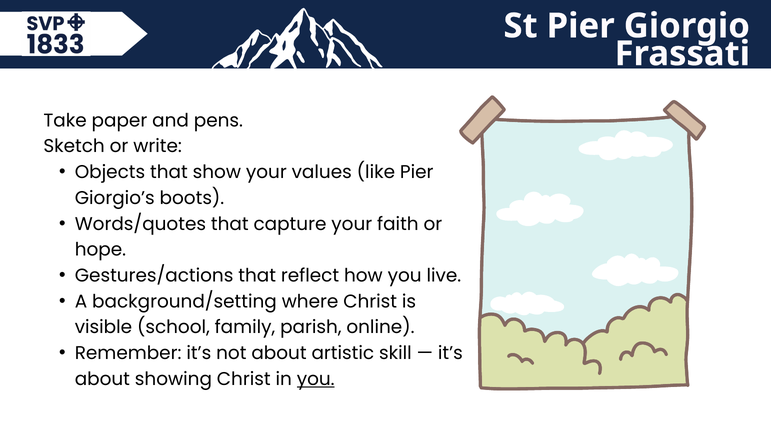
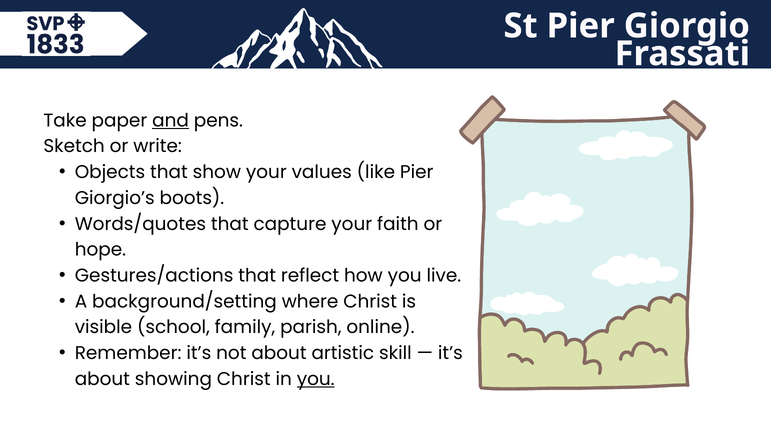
and underline: none -> present (171, 120)
